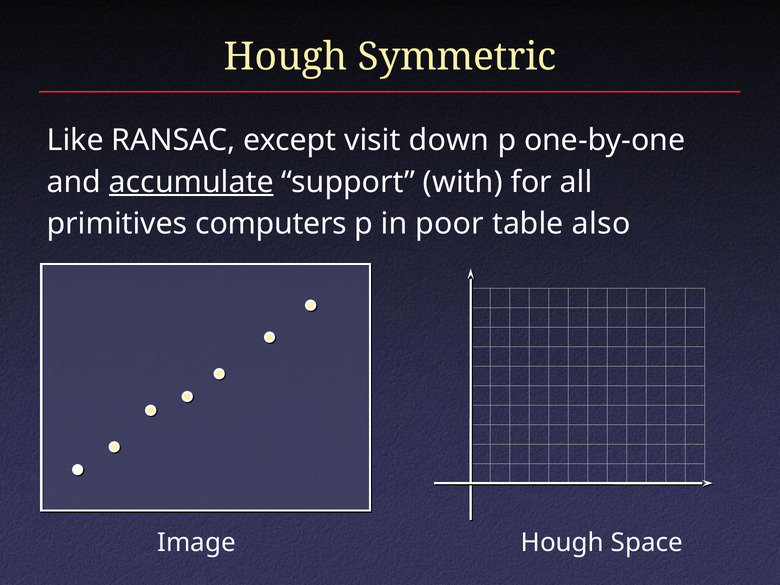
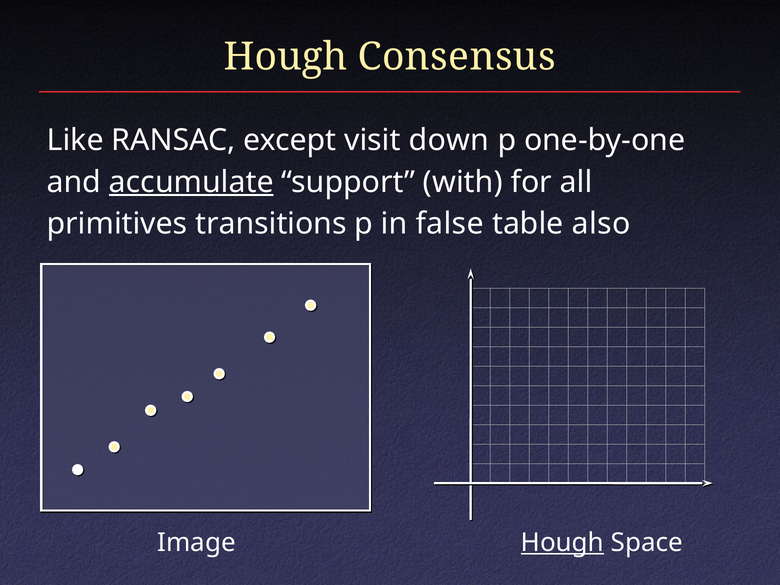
Symmetric: Symmetric -> Consensus (457, 57)
computers: computers -> transitions (271, 224)
poor: poor -> false (450, 224)
Hough underline: none -> present (562, 543)
